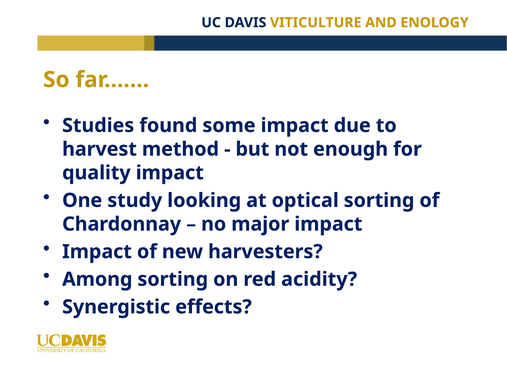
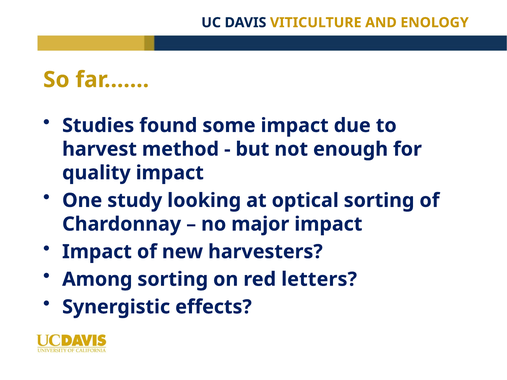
acidity: acidity -> letters (319, 279)
